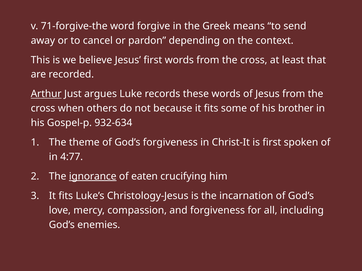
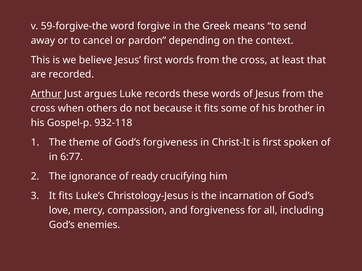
71-forgive-the: 71-forgive-the -> 59-forgive-the (74, 26)
932-634: 932-634 -> 932-118 (113, 123)
4:77: 4:77 -> 6:77 (72, 157)
ignorance underline: present -> none (93, 177)
eaten: eaten -> ready (144, 177)
